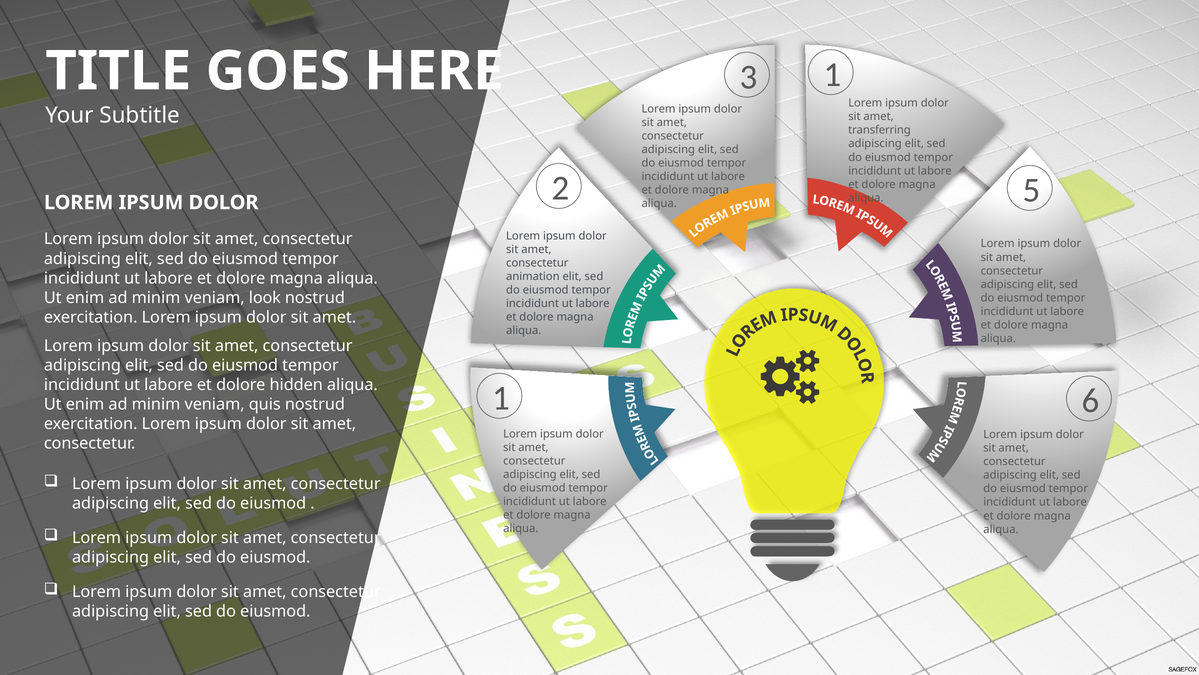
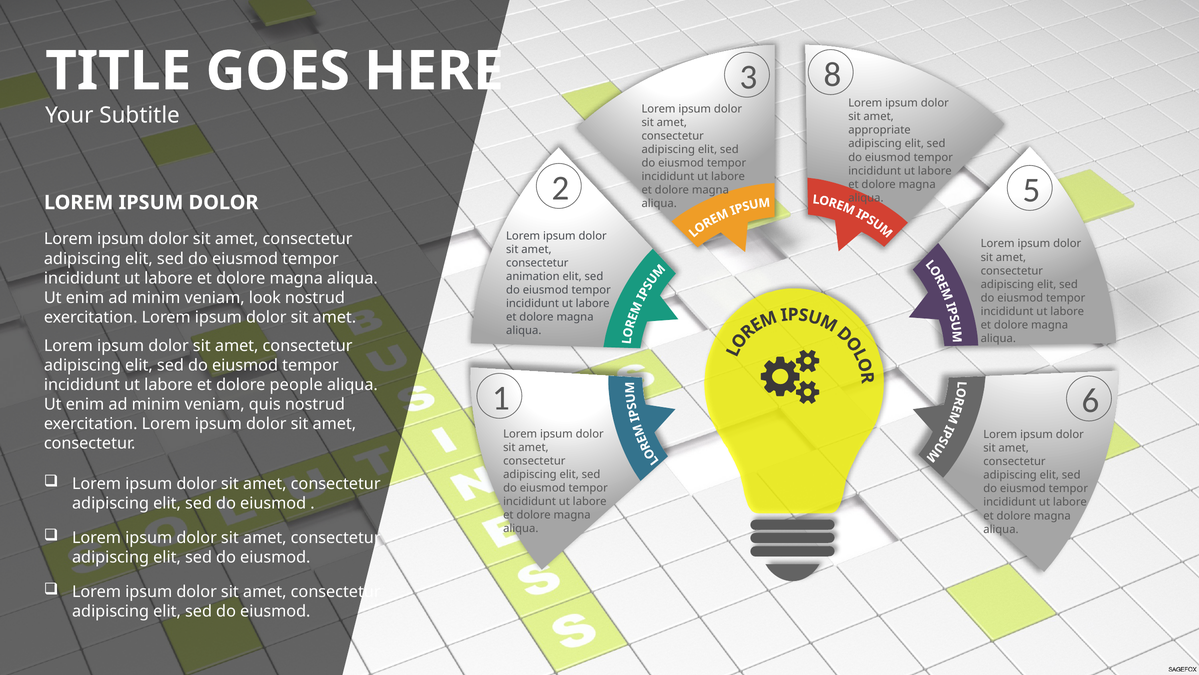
1: 1 -> 8 (832, 74)
transferring: transferring -> appropriate (879, 130)
hidden: hidden -> people (296, 384)
